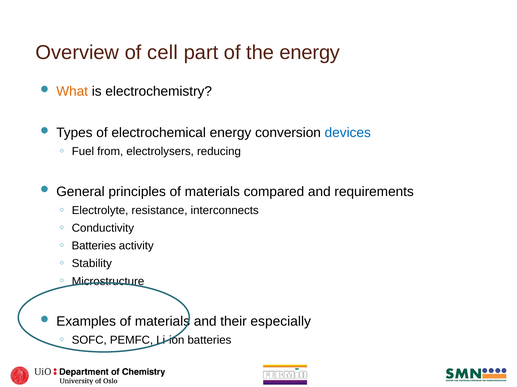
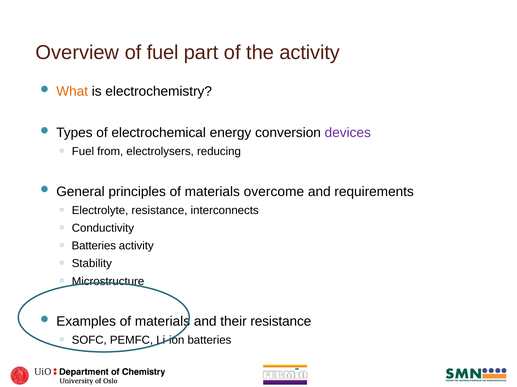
of cell: cell -> fuel (163, 53)
the energy: energy -> activity (310, 53)
devices colour: blue -> purple (348, 133)
compared: compared -> overcome (274, 192)
their especially: especially -> resistance (281, 322)
